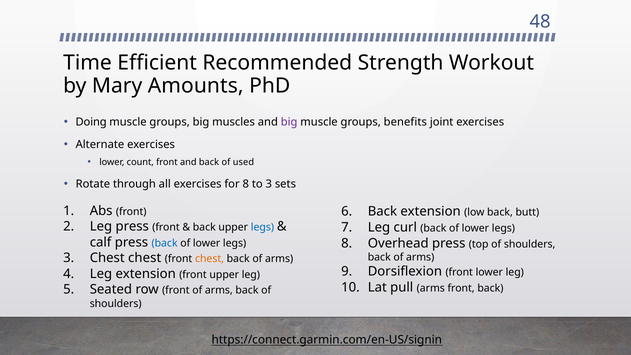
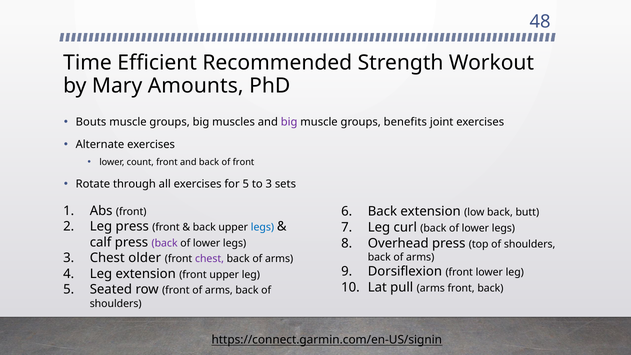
Doing: Doing -> Bouts (91, 122)
of used: used -> front (243, 162)
for 8: 8 -> 5 (246, 184)
back colour: blue -> purple (165, 243)
Chest chest: chest -> older (145, 258)
chest colour: orange -> purple (210, 259)
